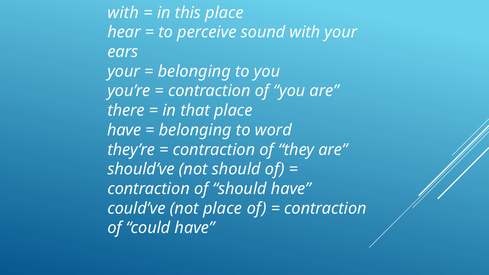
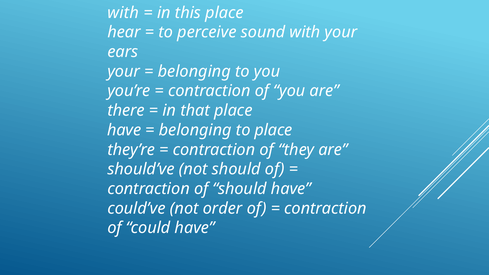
to word: word -> place (274, 130)
not place: place -> order (223, 208)
